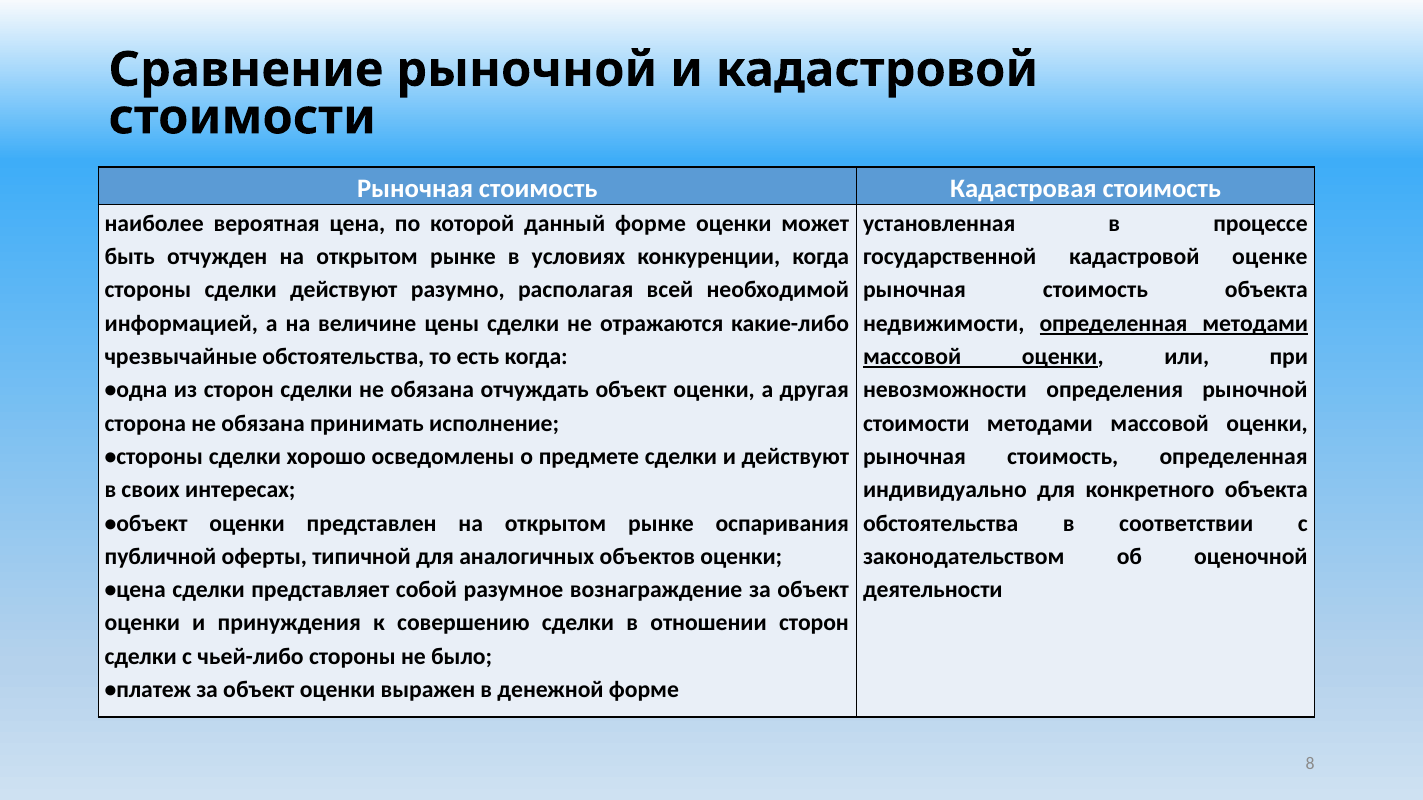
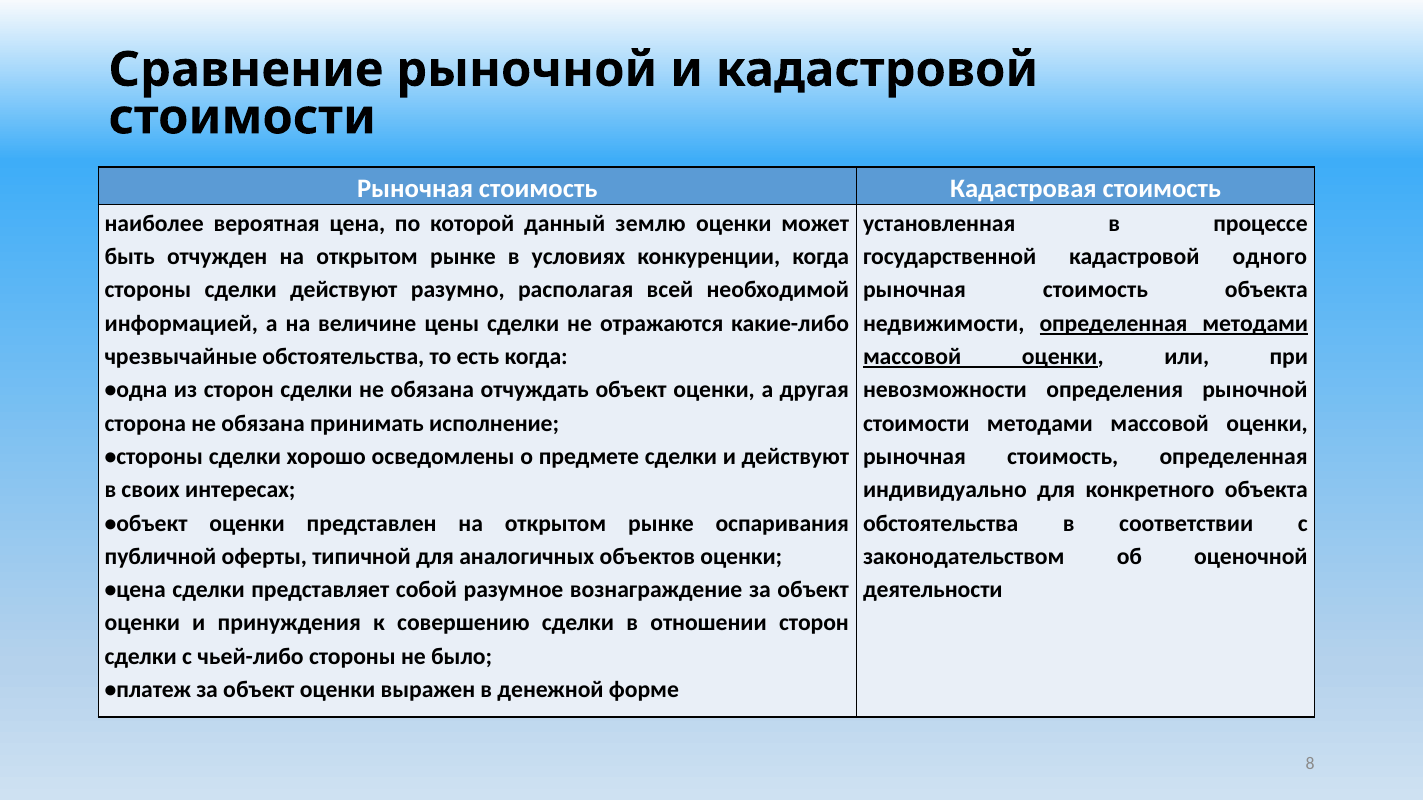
данный форме: форме -> землю (651, 224)
оценке: оценке -> одного (1270, 257)
